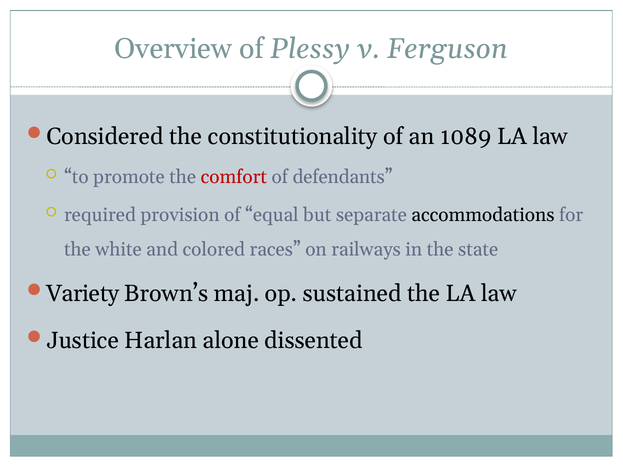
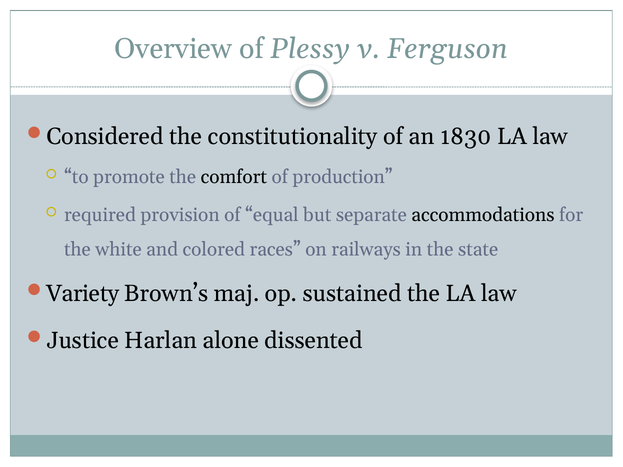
1089: 1089 -> 1830 (466, 137)
comfort colour: red -> black (234, 177)
defendants: defendants -> production (343, 177)
